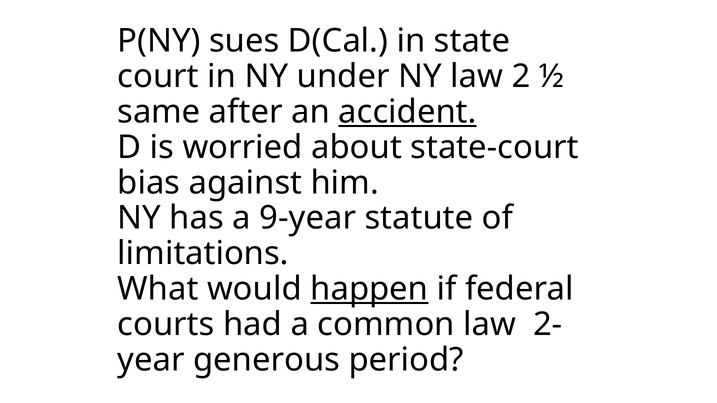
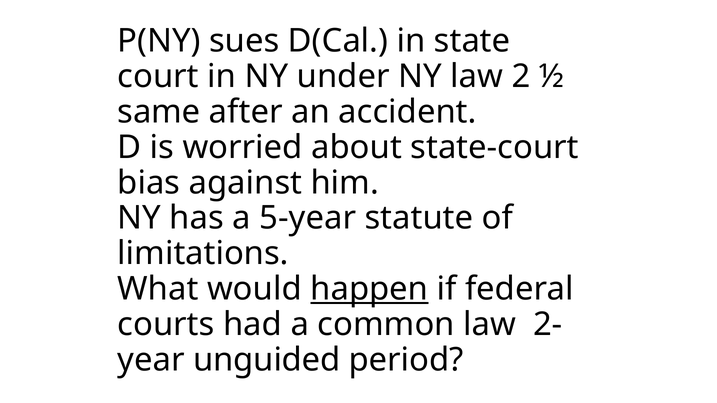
accident underline: present -> none (407, 112)
9-year: 9-year -> 5-year (308, 218)
generous: generous -> unguided (267, 360)
